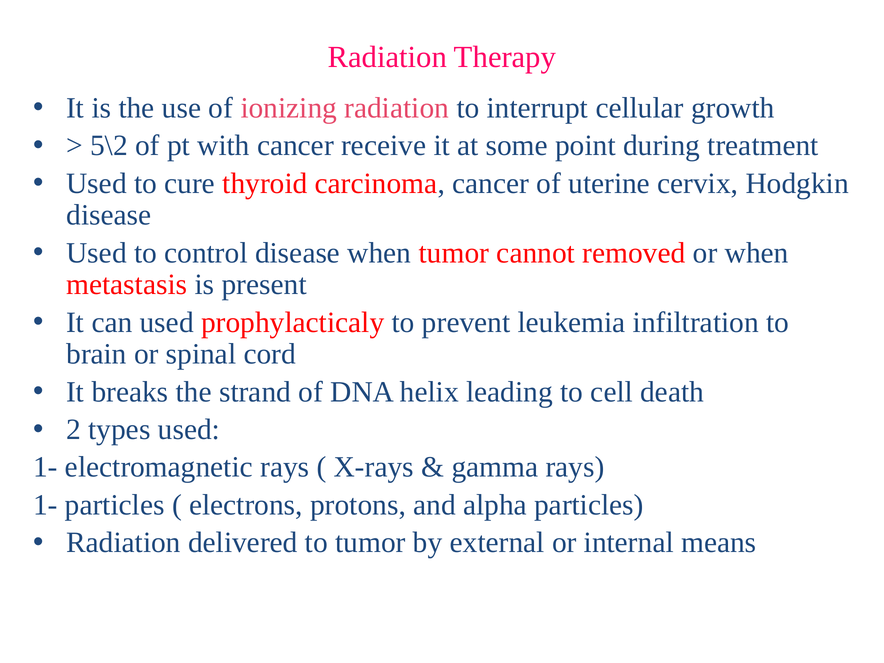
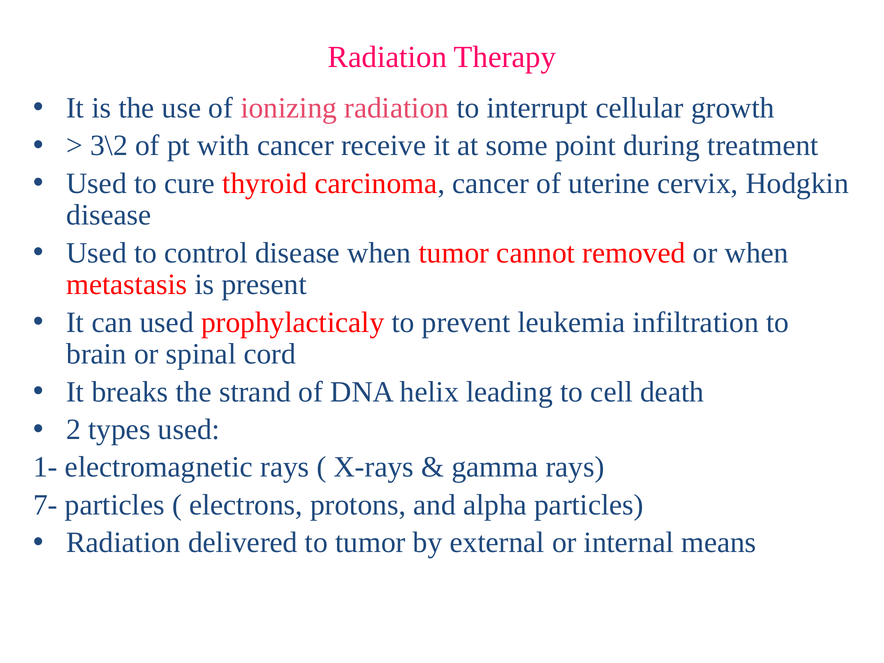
5\2: 5\2 -> 3\2 (109, 146)
1-: 1- -> 7- (45, 505)
